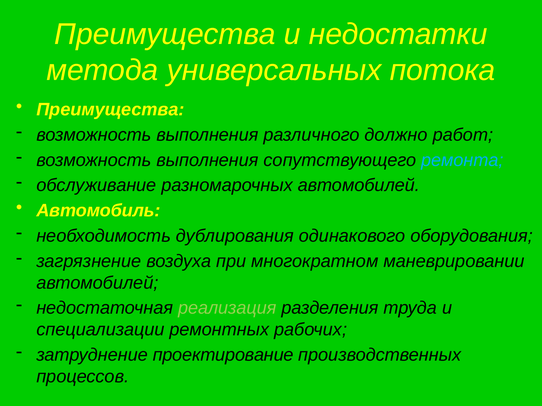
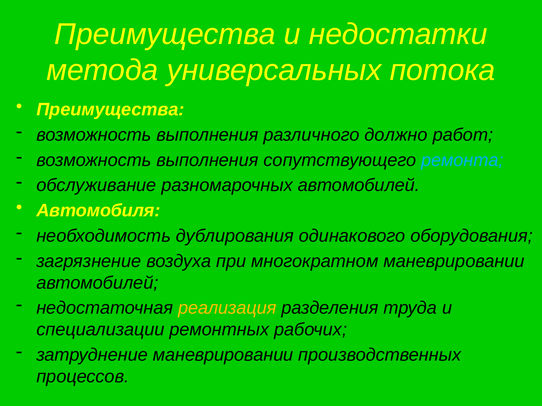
Автомобиль: Автомобиль -> Автомобиля (98, 211)
реализация colour: light green -> yellow (227, 308)
затруднение проектирование: проектирование -> маневрировании (223, 355)
